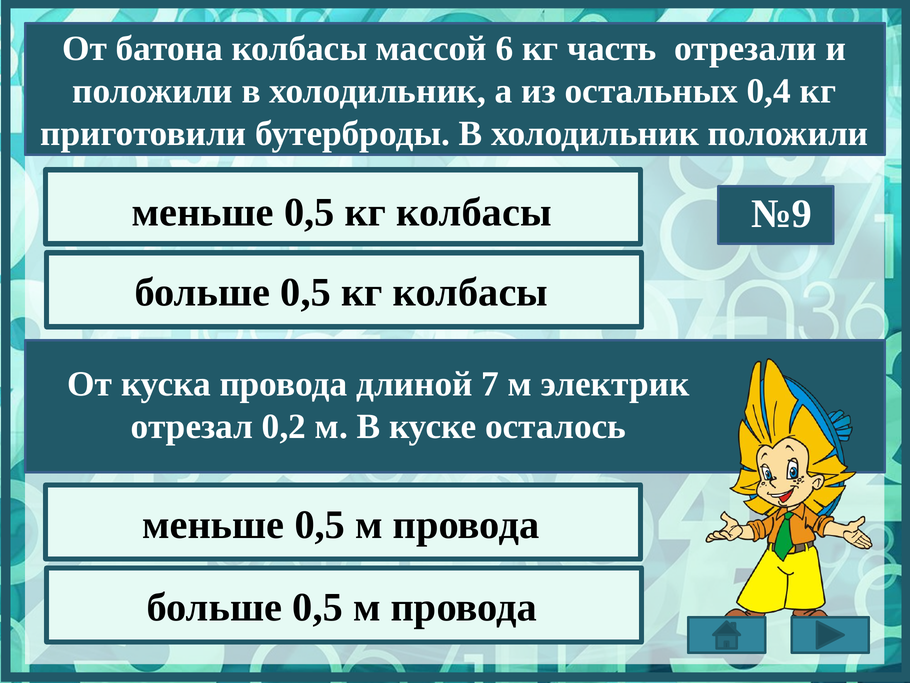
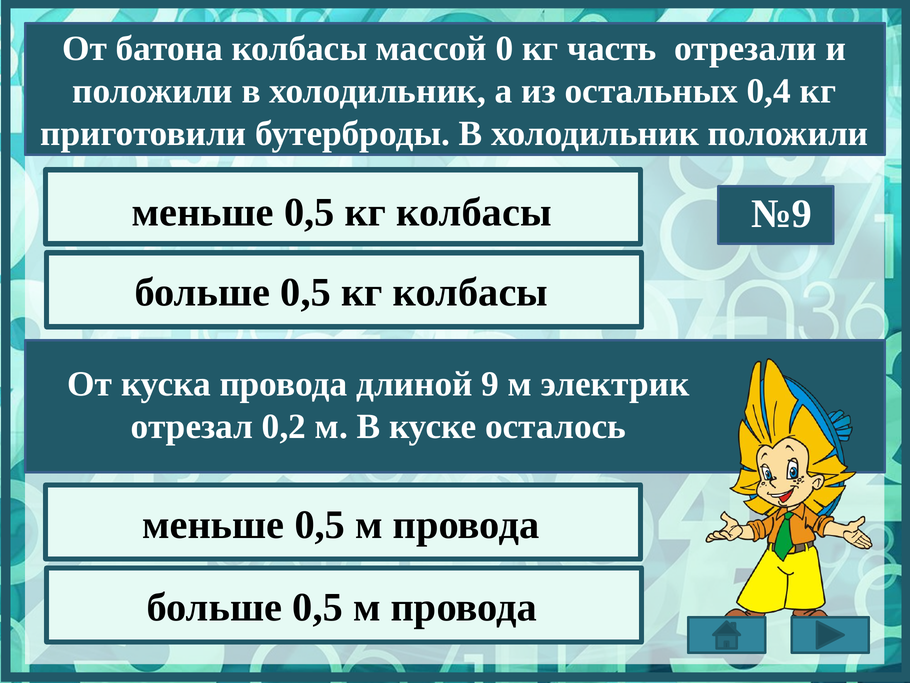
6: 6 -> 0 (504, 48)
7: 7 -> 9 (490, 384)
